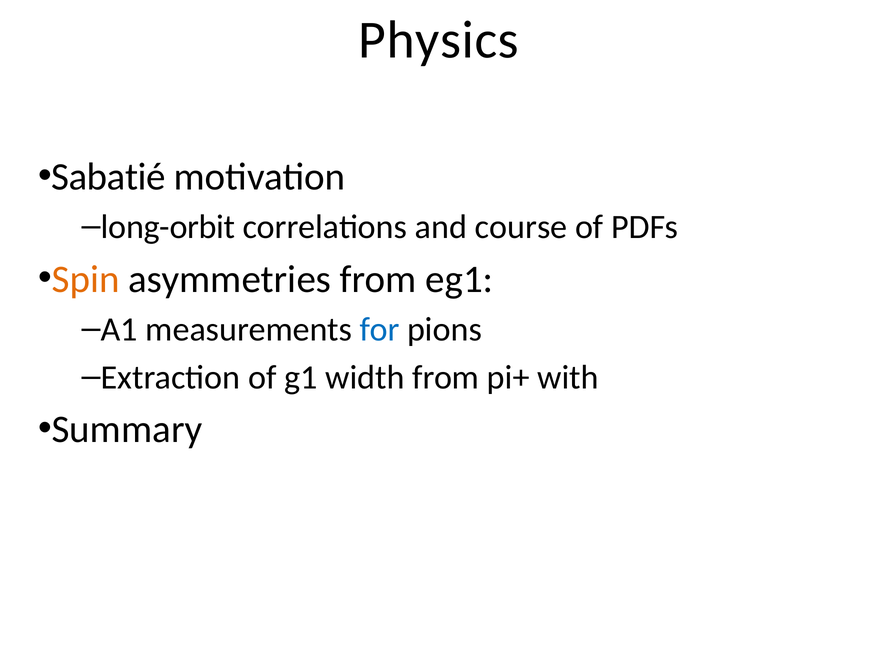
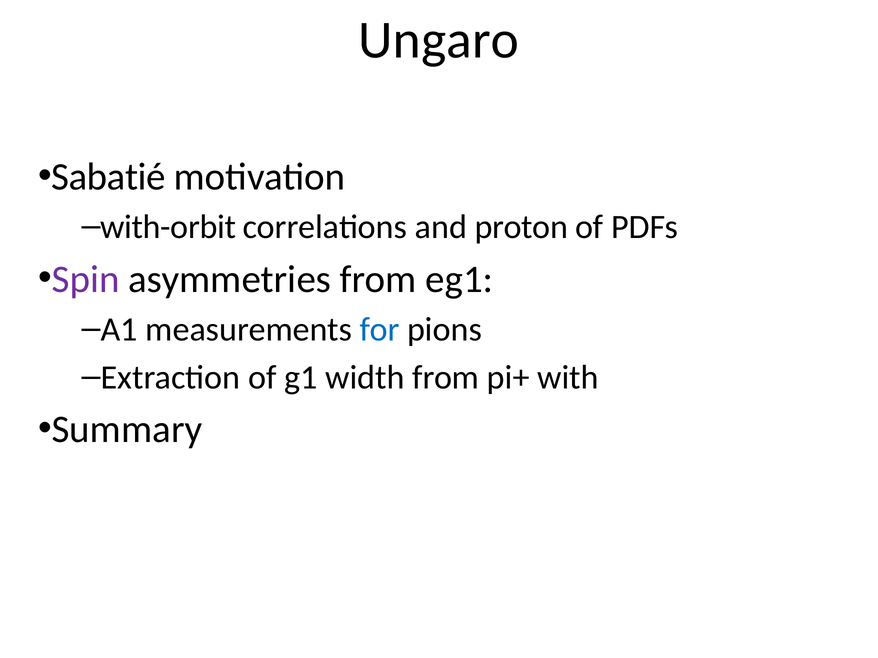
Physics: Physics -> Ungaro (439, 40)
long-orbit: long-orbit -> with-orbit (168, 227)
course: course -> proton (521, 227)
Spin colour: orange -> purple (86, 279)
